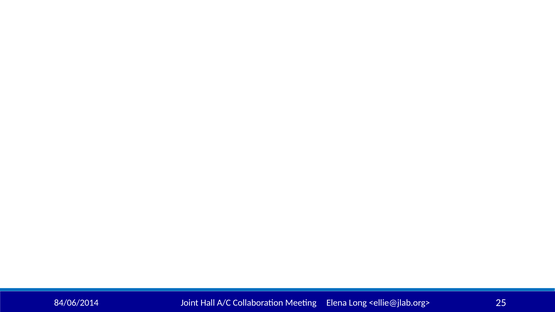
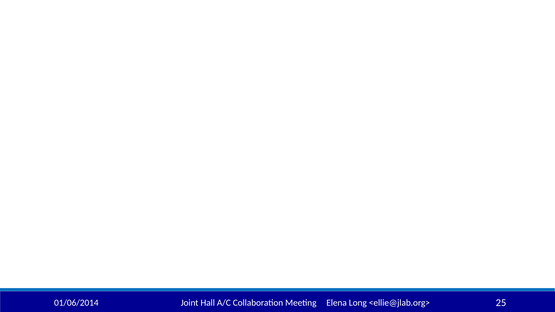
84/06/2014: 84/06/2014 -> 01/06/2014 (76, 303)
